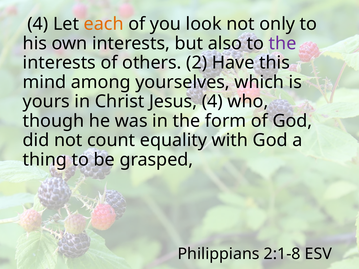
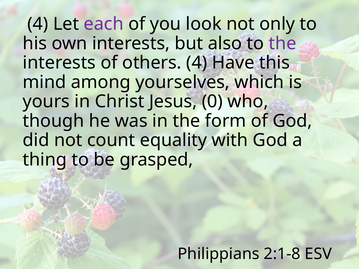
each colour: orange -> purple (104, 24)
others 2: 2 -> 4 (197, 63)
Jesus 4: 4 -> 0 (212, 102)
